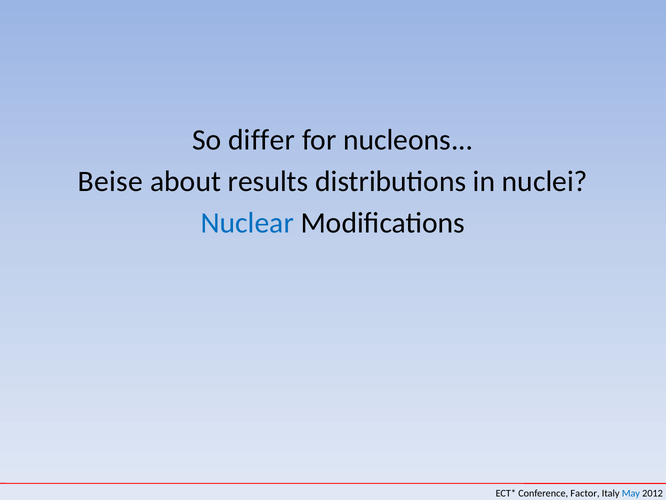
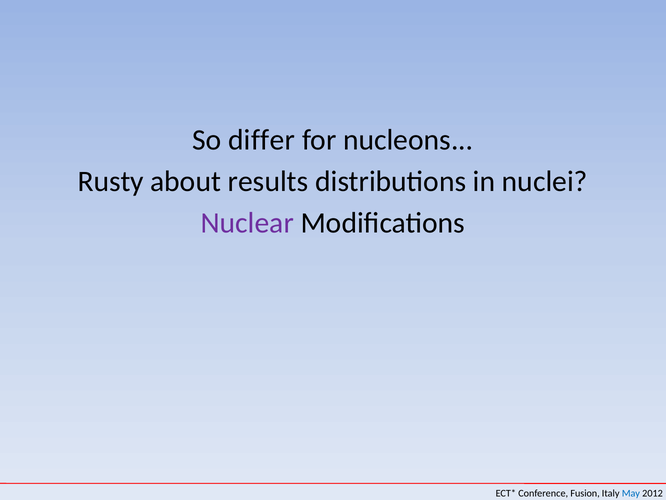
Beise: Beise -> Rusty (111, 181)
Nuclear colour: blue -> purple (247, 223)
Factor: Factor -> Fusion (585, 493)
